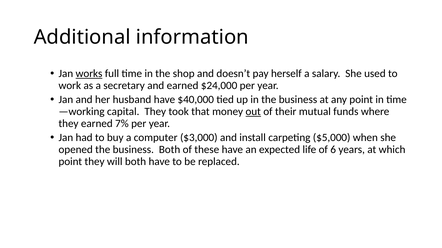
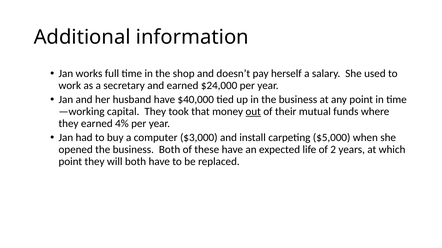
works underline: present -> none (89, 74)
7%: 7% -> 4% (122, 124)
6: 6 -> 2 (333, 150)
